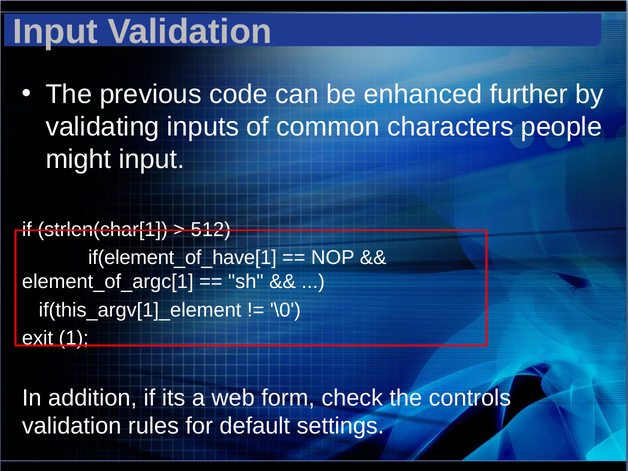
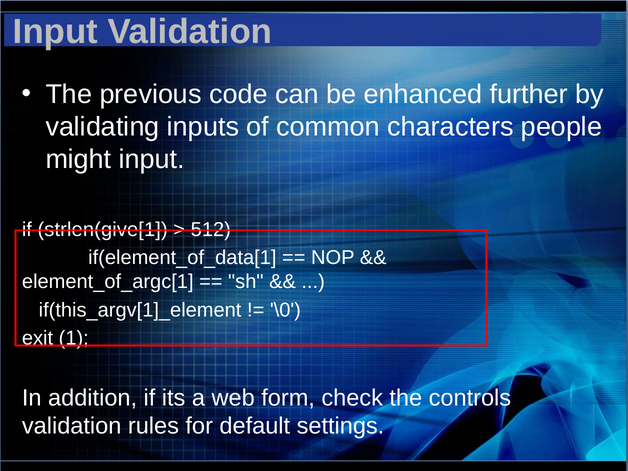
strlen(char[1: strlen(char[1 -> strlen(give[1 (103, 229)
if(element_of_have[1: if(element_of_have[1 -> if(element_of_data[1 (182, 258)
